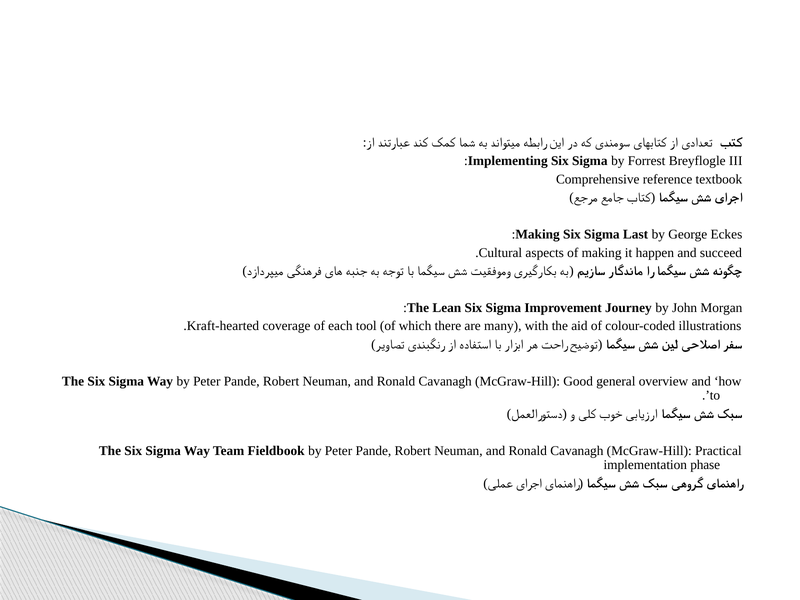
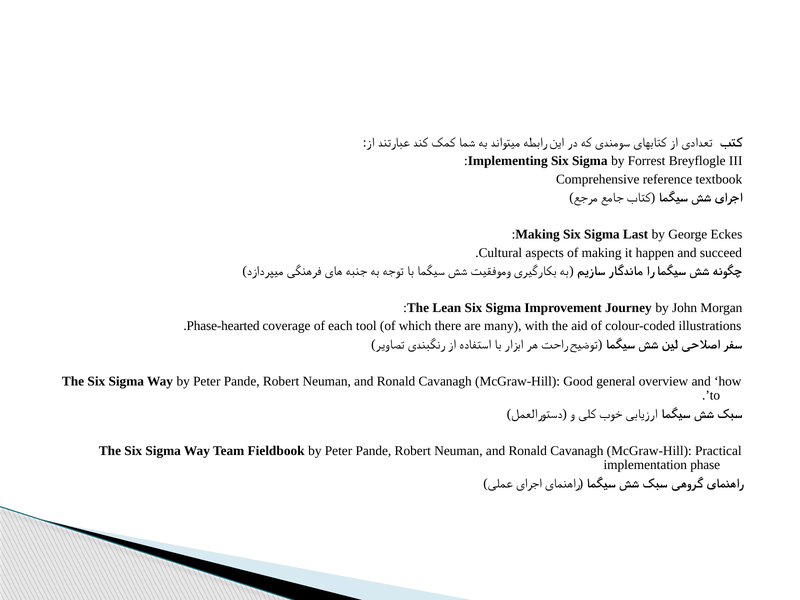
Kraft-hearted: Kraft-hearted -> Phase-hearted (223, 326)
